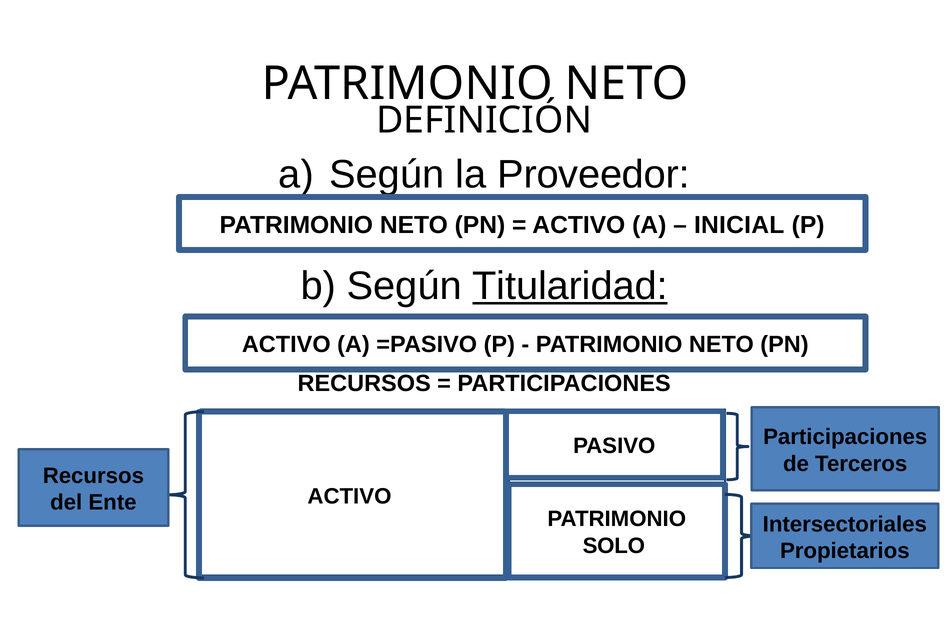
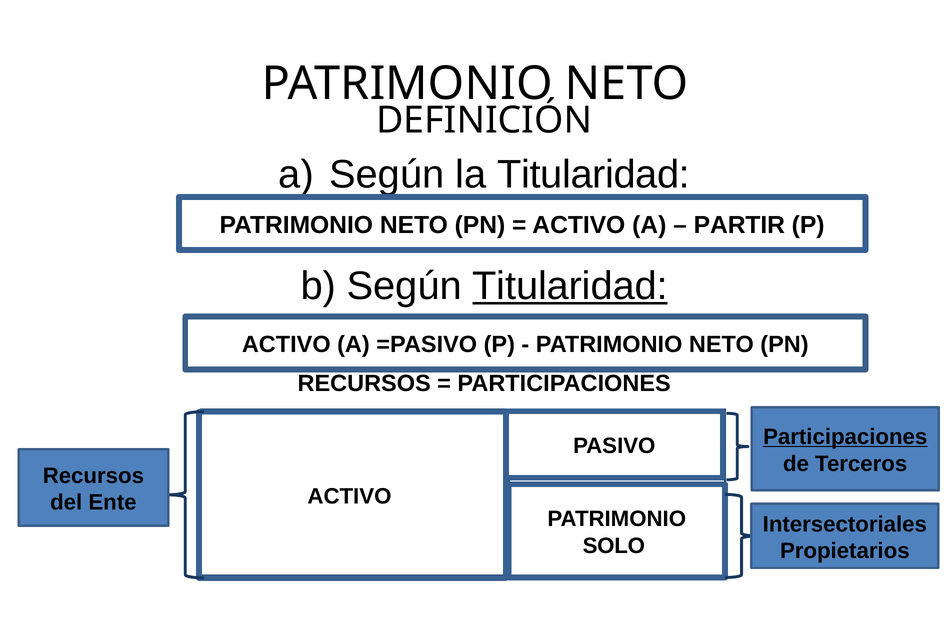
la Proveedor: Proveedor -> Titularidad (594, 175)
INICIAL: INICIAL -> PARTIR (739, 225)
Participaciones underline: none -> present (845, 437)
